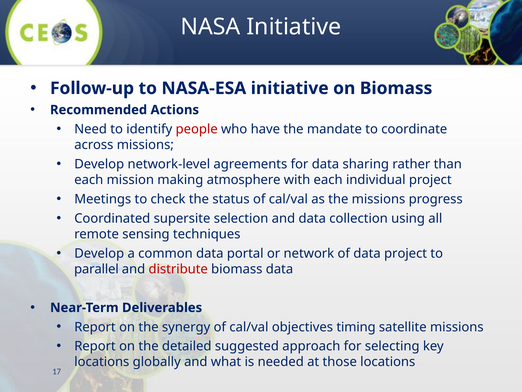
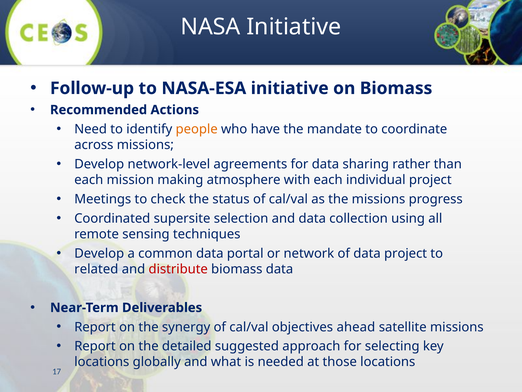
people colour: red -> orange (197, 129)
parallel: parallel -> related (96, 269)
timing: timing -> ahead (356, 327)
